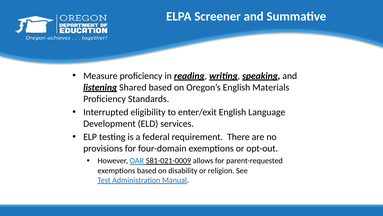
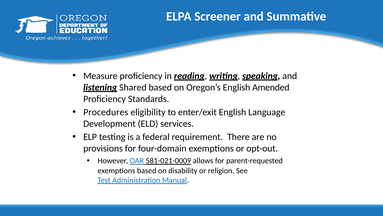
Materials: Materials -> Amended (271, 87)
Interrupted: Interrupted -> Procedures (106, 112)
